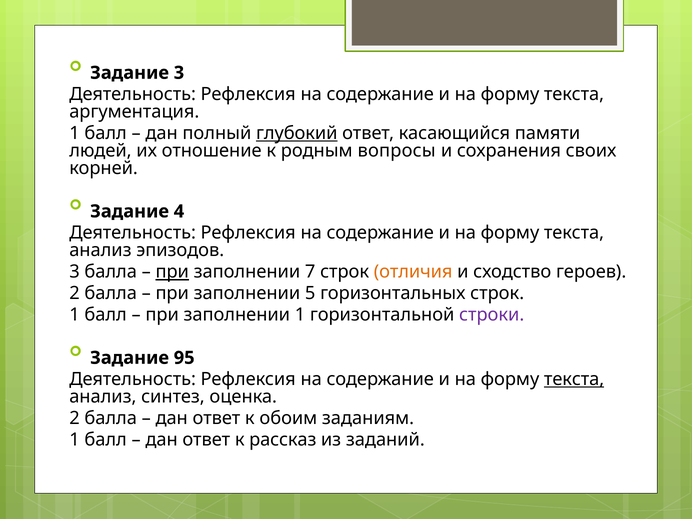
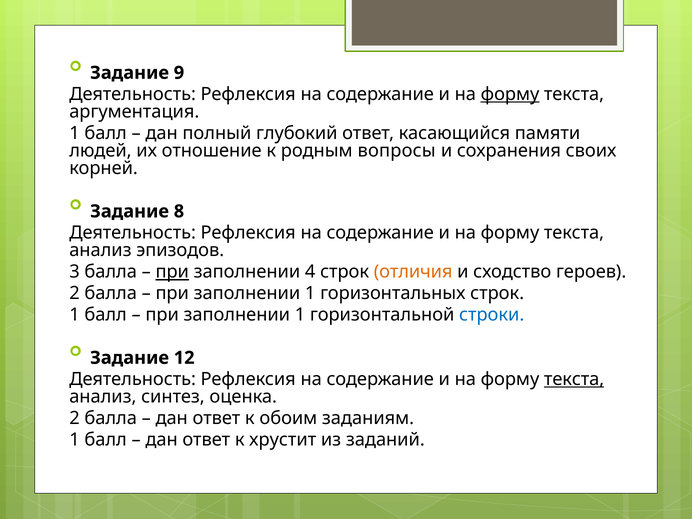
Задание 3: 3 -> 9 (179, 73)
форму underline: none -> present (510, 94)
глубокий underline: present -> none (297, 133)
4: 4 -> 8 (179, 211)
7: 7 -> 4 (310, 272)
5: 5 -> 1 (310, 293)
строки colour: purple -> blue (492, 315)
95: 95 -> 12 (184, 358)
рассказ: рассказ -> хрустит (283, 440)
